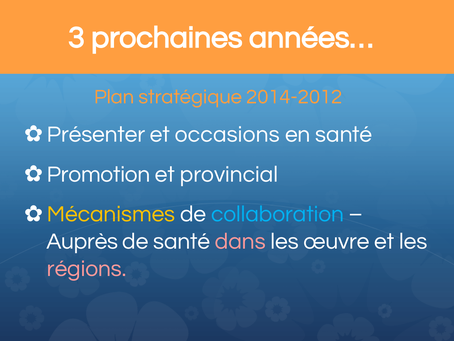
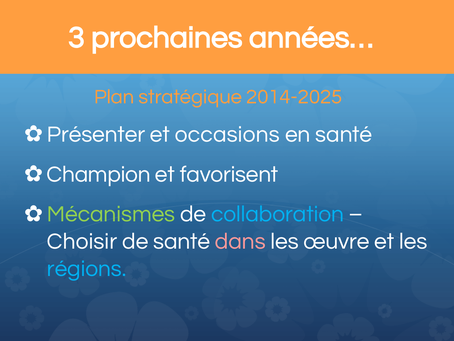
2014-2012: 2014-2012 -> 2014-2025 (294, 97)
Promotion: Promotion -> Champion (99, 174)
provincial: provincial -> favorisent (229, 174)
Mécanismes colour: yellow -> light green (111, 214)
Auprès: Auprès -> Choisir (82, 241)
régions colour: pink -> light blue (87, 268)
